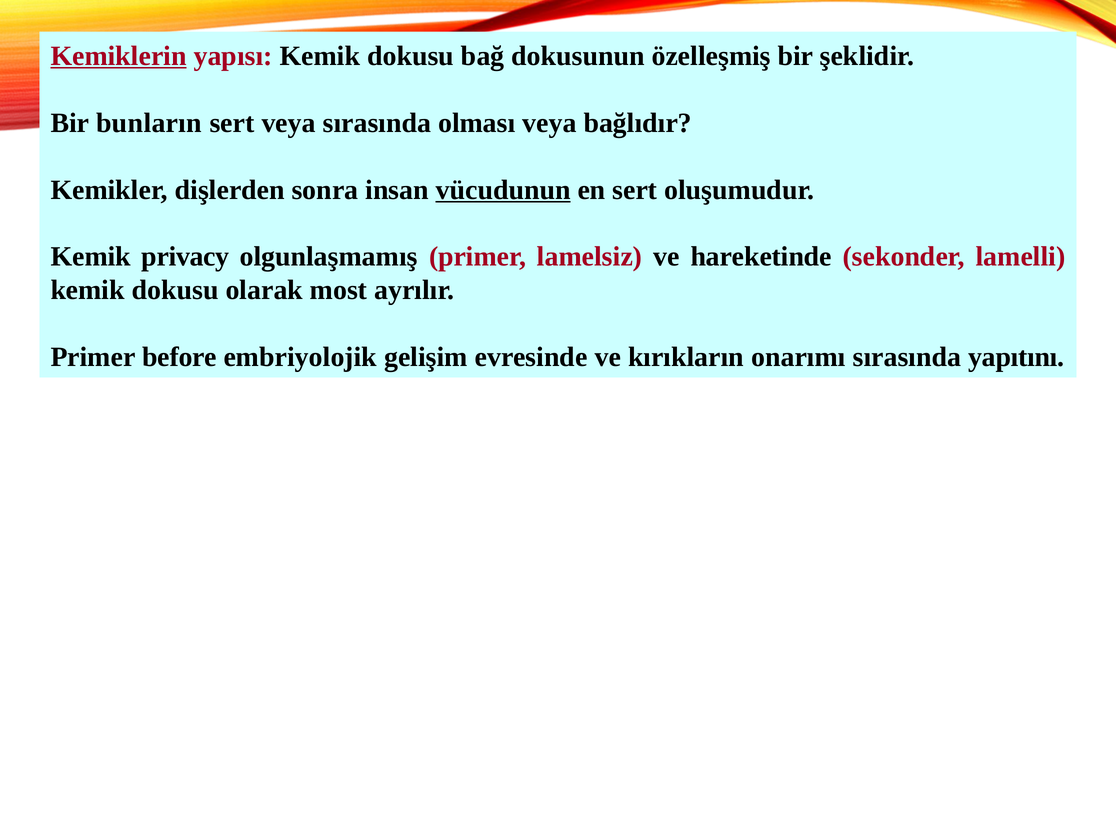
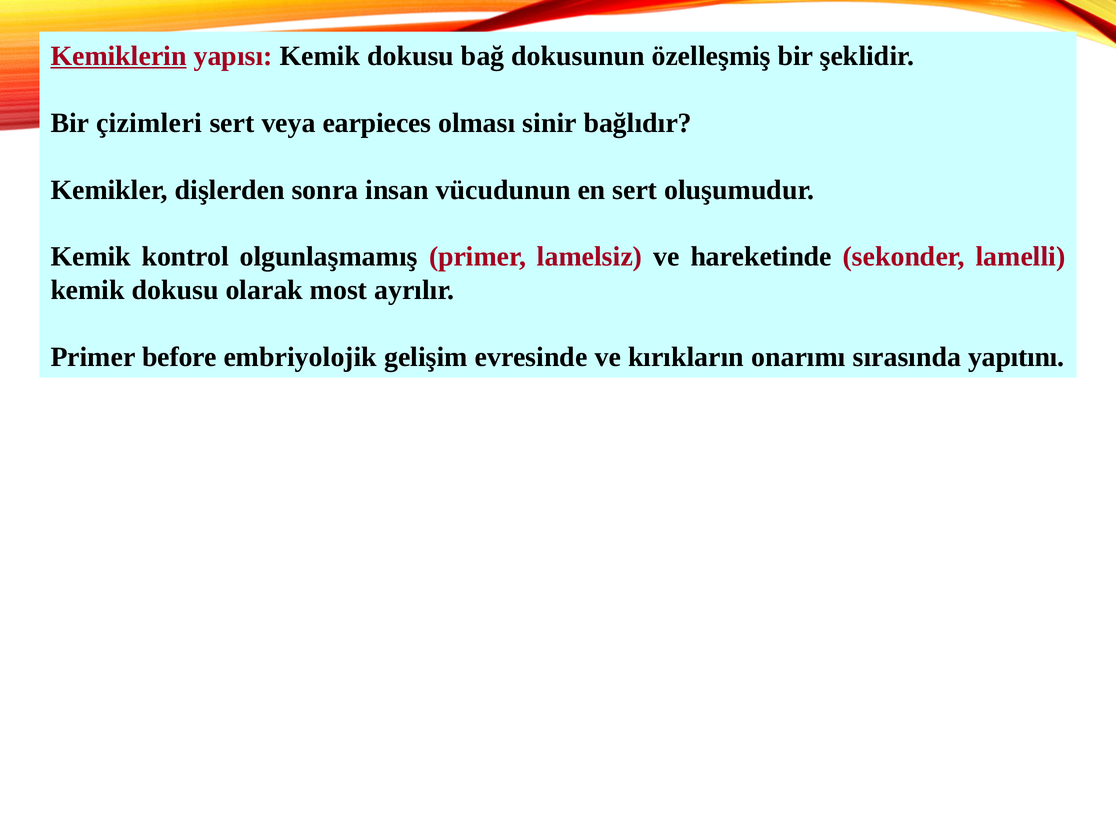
bunların: bunların -> çizimleri (149, 123)
veya sırasında: sırasında -> earpieces (377, 123)
olması veya: veya -> sinir (550, 123)
vücudunun underline: present -> none (503, 190)
privacy: privacy -> kontrol (185, 257)
